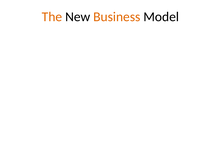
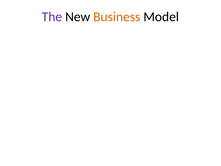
The colour: orange -> purple (52, 17)
